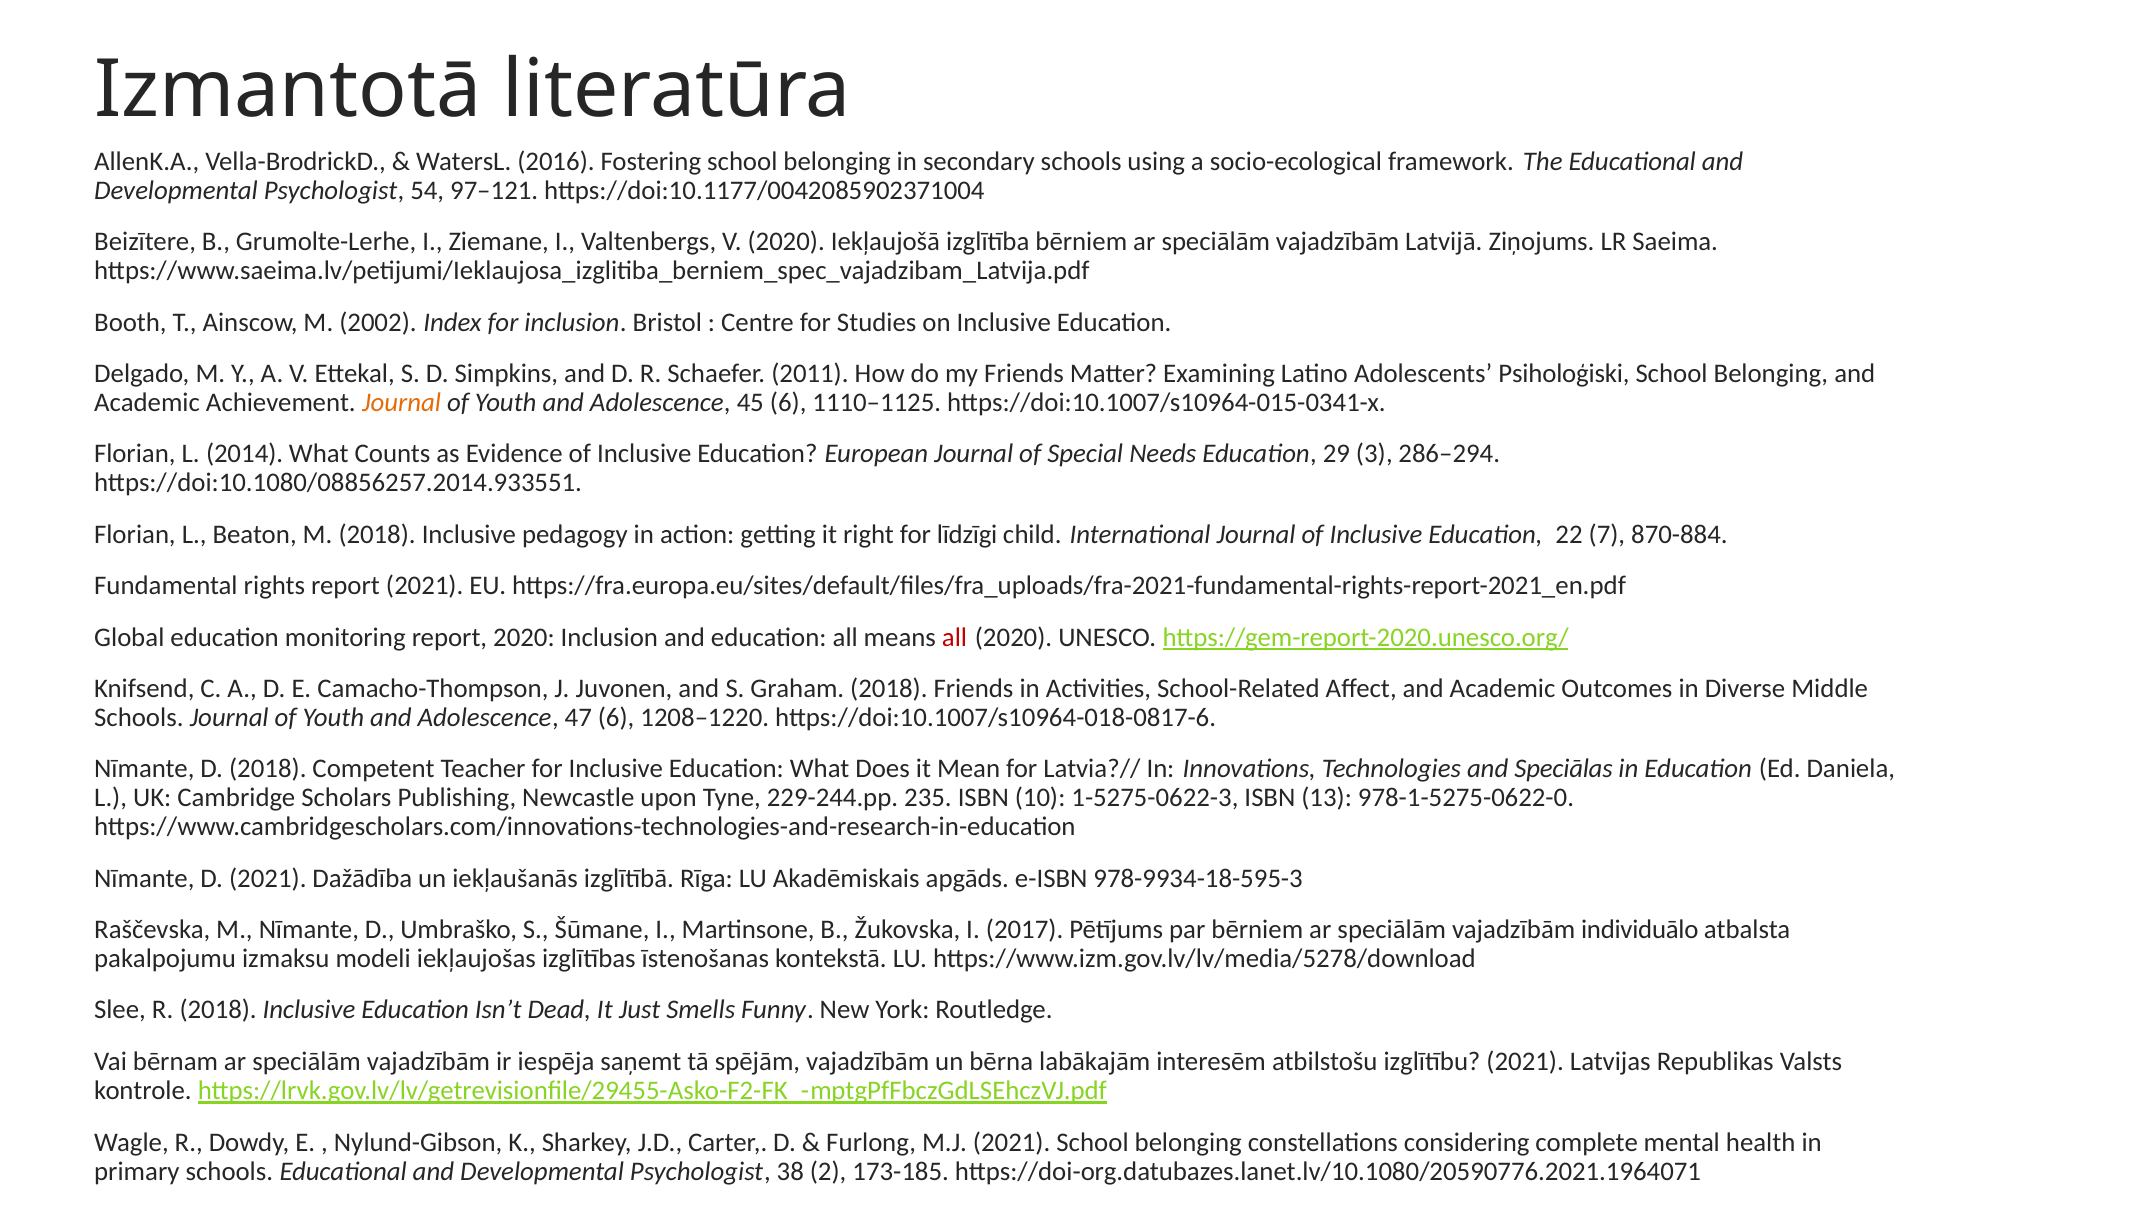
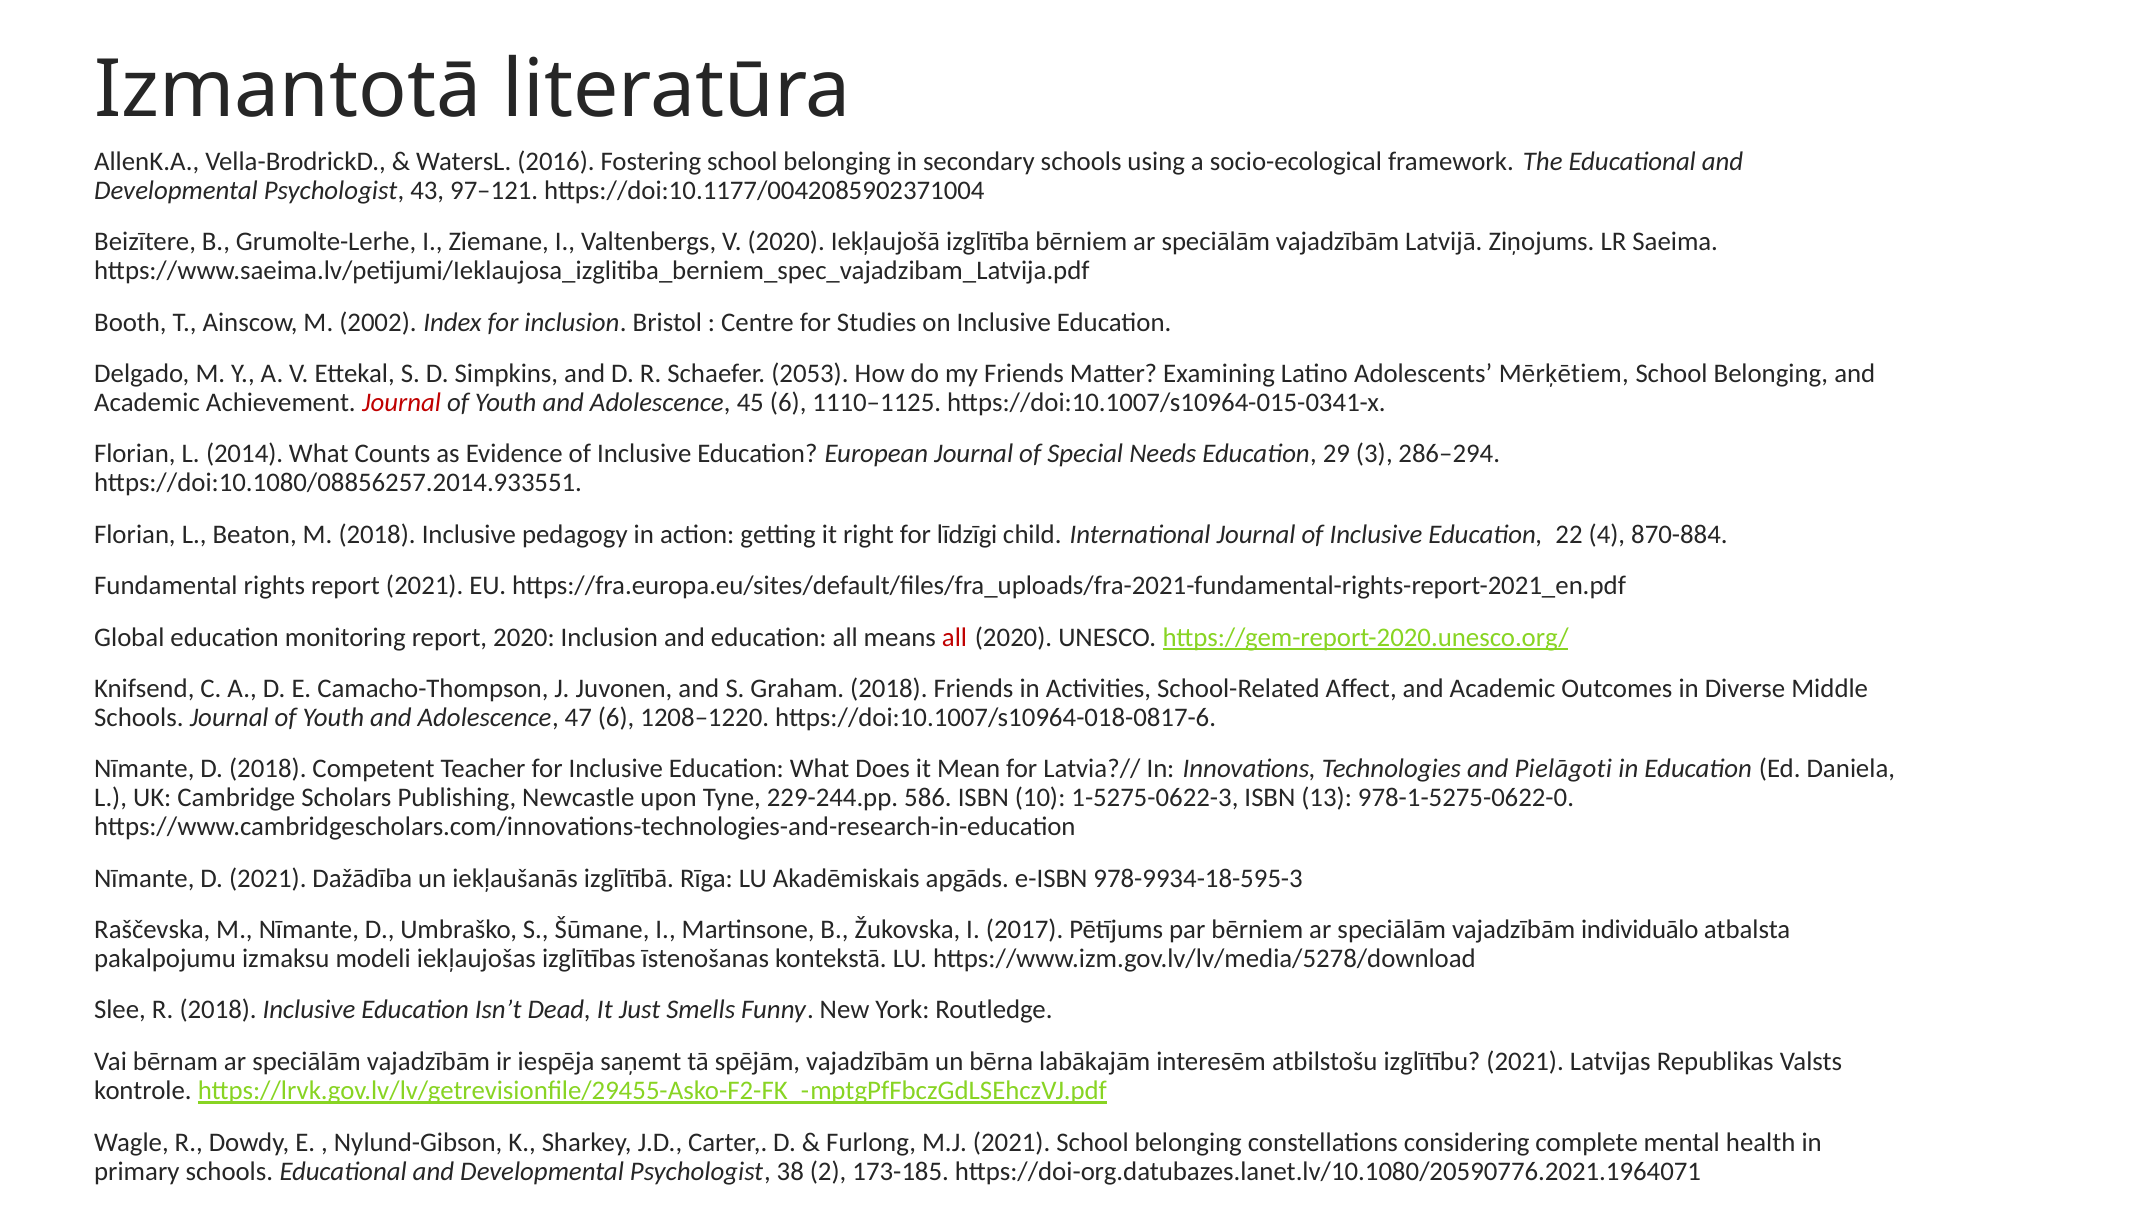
54: 54 -> 43 (427, 190)
2011: 2011 -> 2053 (810, 374)
Psiholoģiski: Psiholoģiski -> Mērķētiem (1564, 374)
Journal colour: orange -> red (402, 403)
7: 7 -> 4 (1607, 534)
Speciālas: Speciālas -> Pielāgoti (1563, 769)
235: 235 -> 586 (928, 798)
